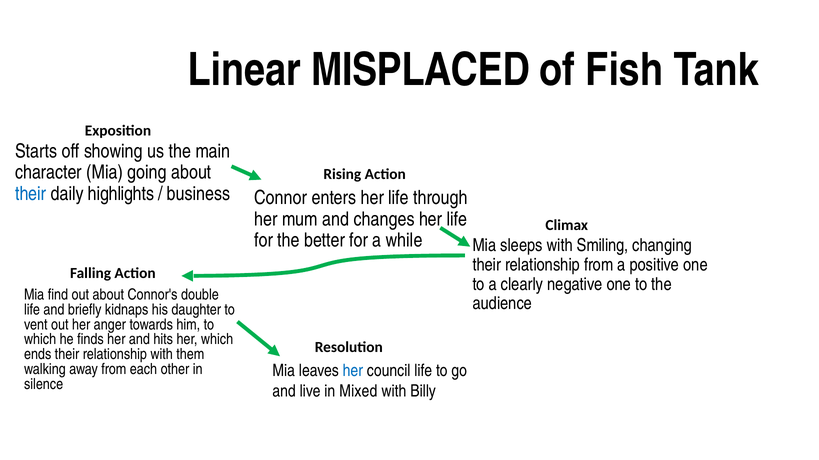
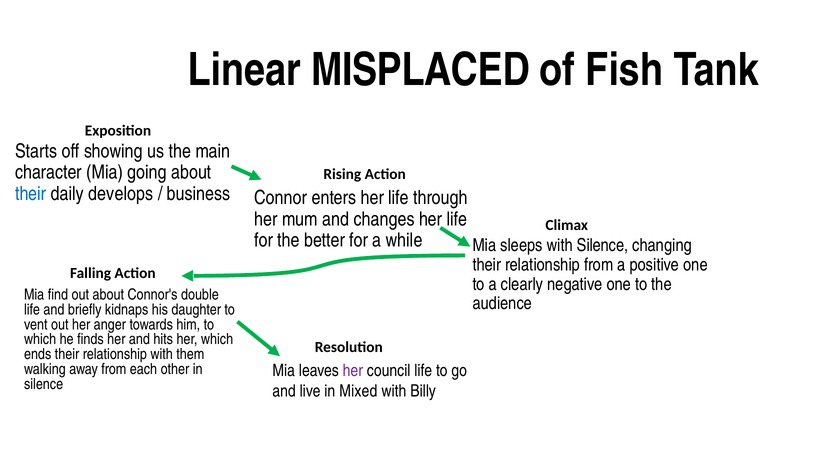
highlights: highlights -> develops (121, 194)
with Smiling: Smiling -> Silence (603, 246)
her colour: blue -> purple (353, 371)
